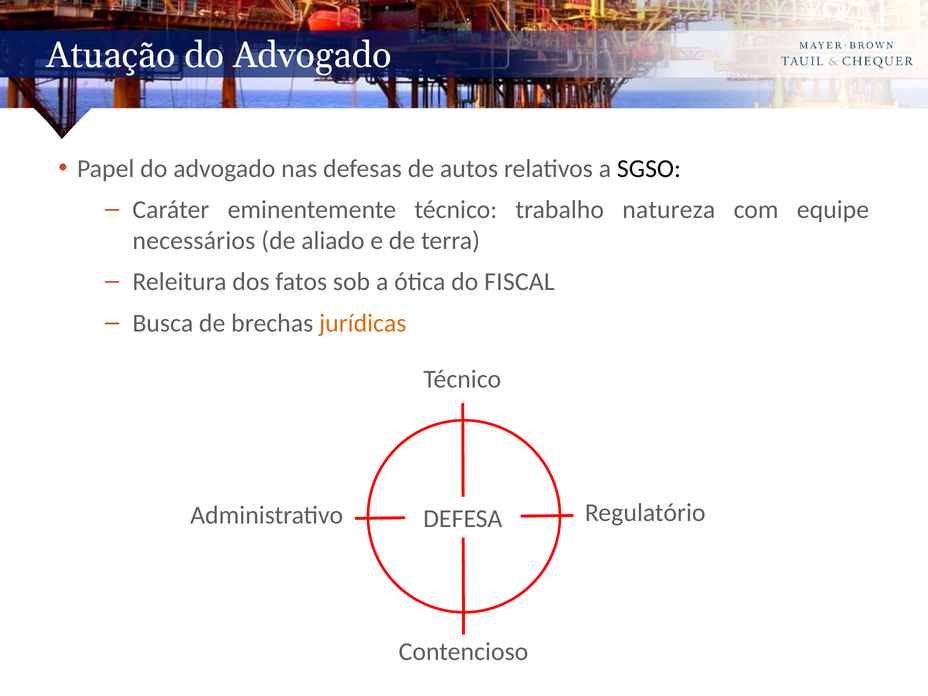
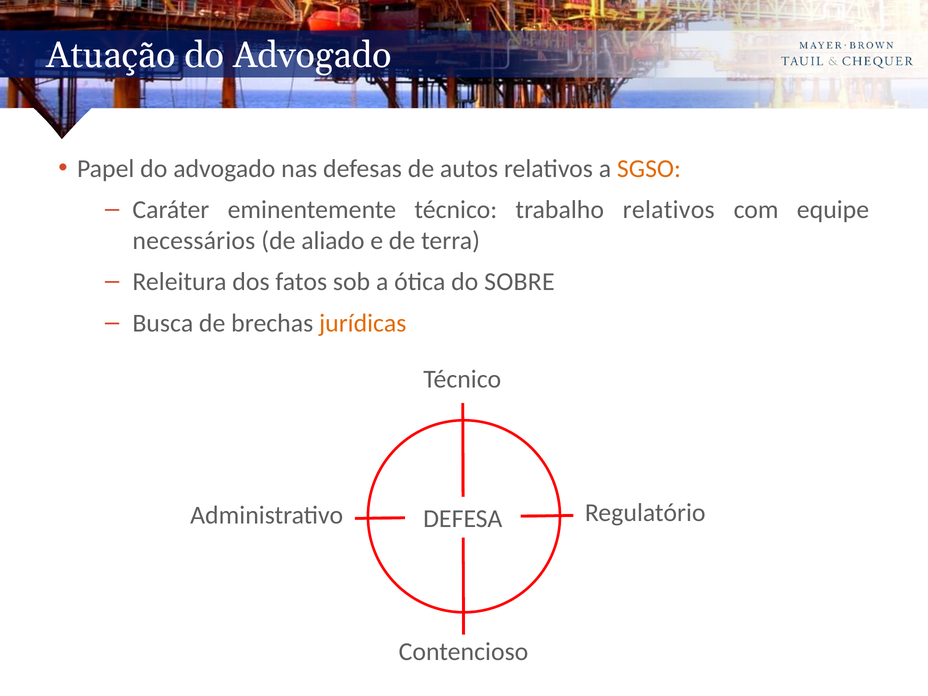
SGSO colour: black -> orange (649, 169)
trabalho natureza: natureza -> relativos (669, 210)
FISCAL: FISCAL -> SOBRE (519, 282)
